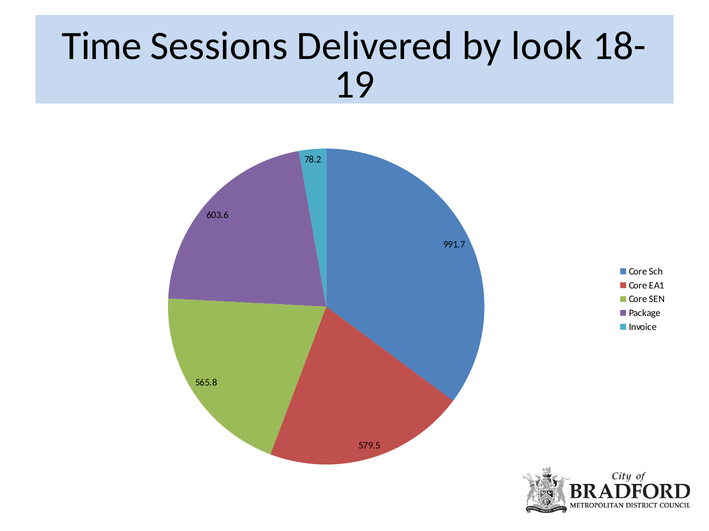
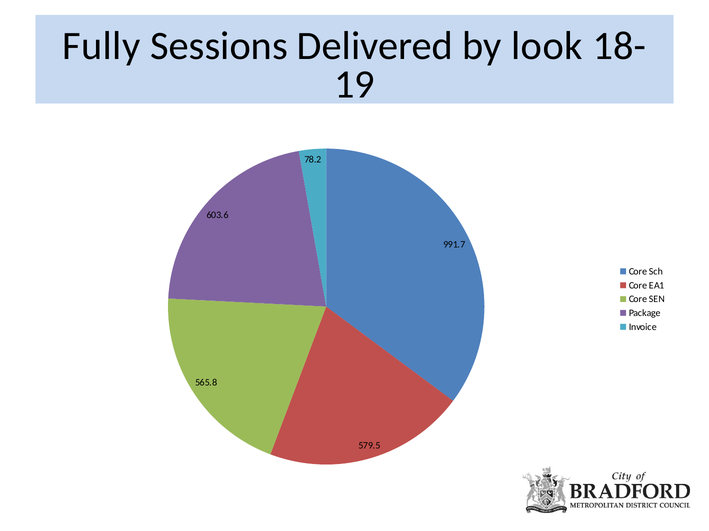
Time: Time -> Fully (101, 46)
